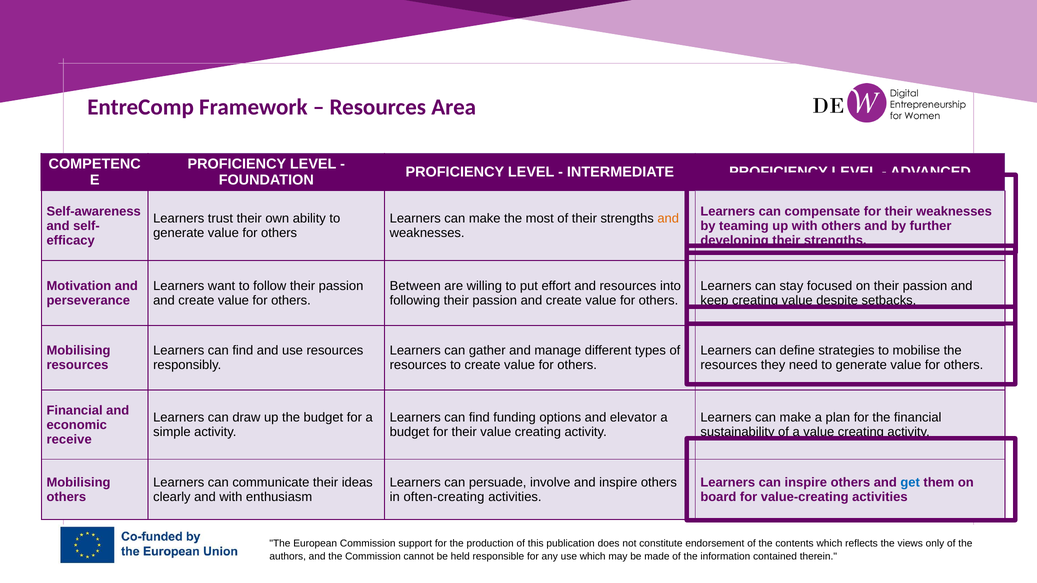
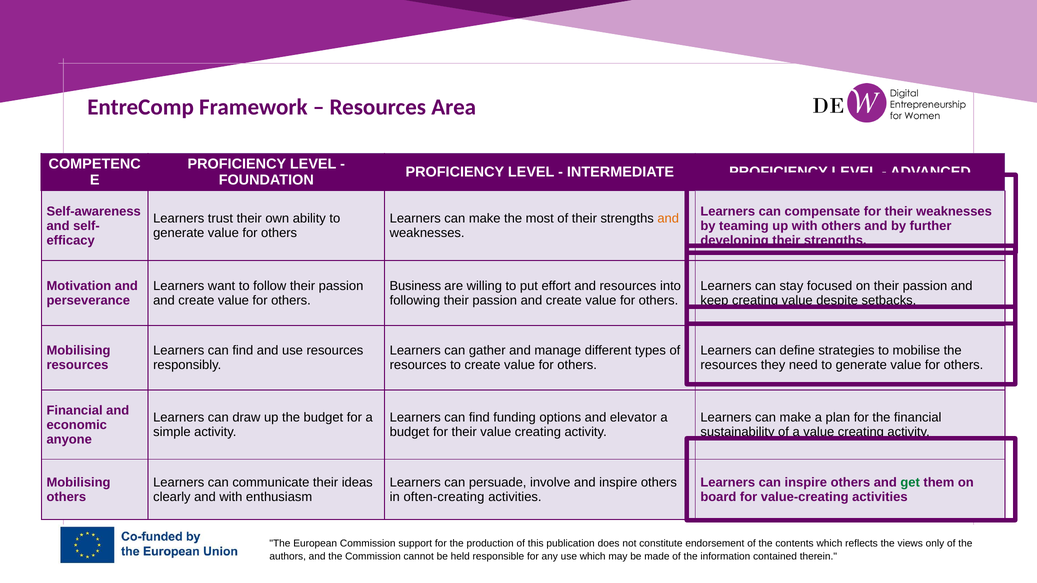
Between: Between -> Business (415, 286)
receive: receive -> anyone (69, 440)
get colour: blue -> green (910, 483)
